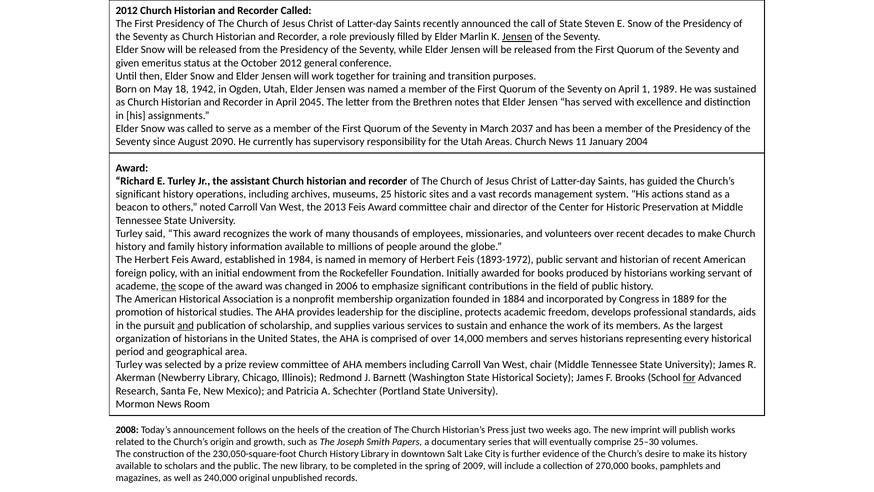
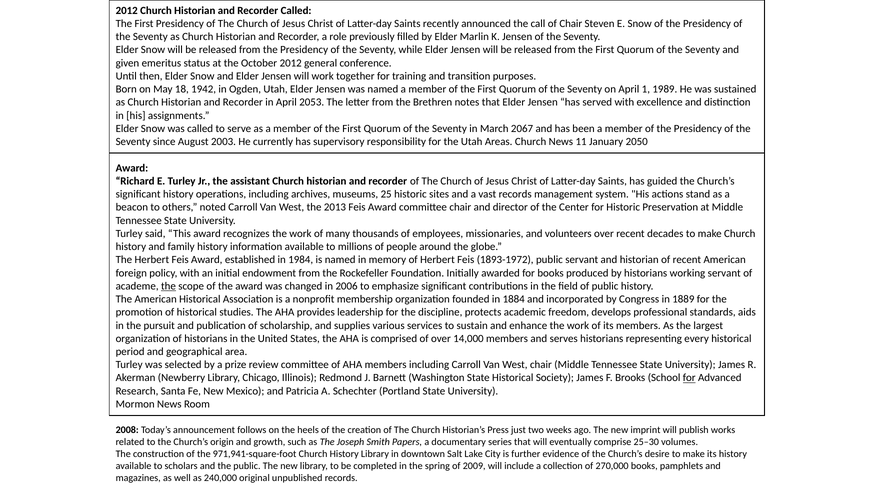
of State: State -> Chair (571, 24)
Jensen underline: present -> none (517, 37)
2045: 2045 -> 2053 (312, 102)
2037: 2037 -> 2067 (522, 129)
2090: 2090 -> 2003 (224, 142)
2004: 2004 -> 2050 (637, 142)
and underline: present -> none (186, 325)
230,050-square-foot: 230,050-square-foot -> 971,941-square-foot (255, 453)
